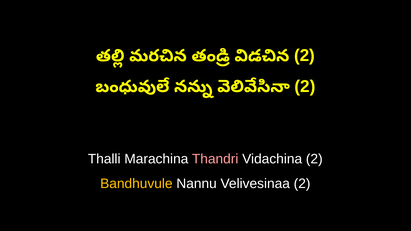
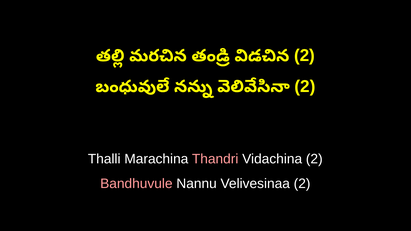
Bandhuvule colour: yellow -> pink (136, 184)
